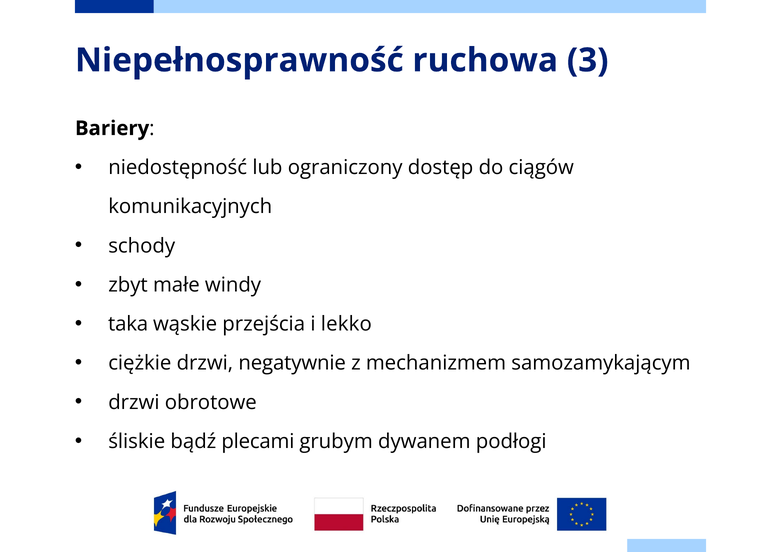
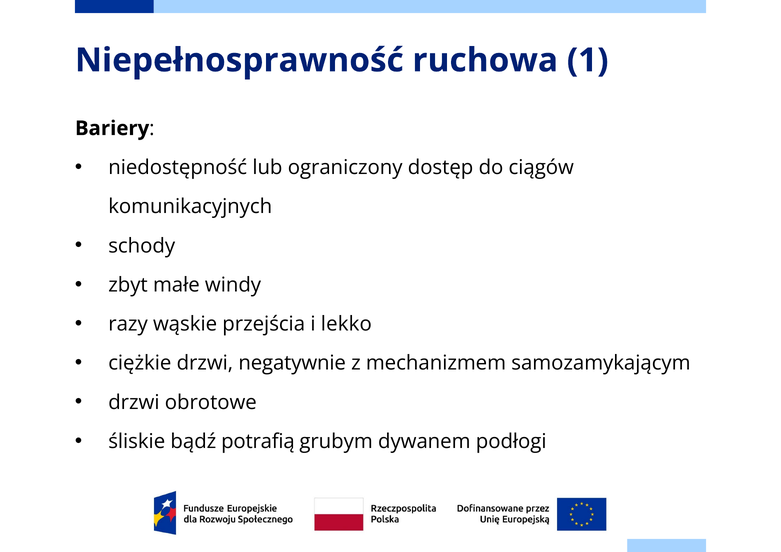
3: 3 -> 1 (588, 60)
taka: taka -> razy (128, 324)
plecami: plecami -> potrafią (258, 442)
